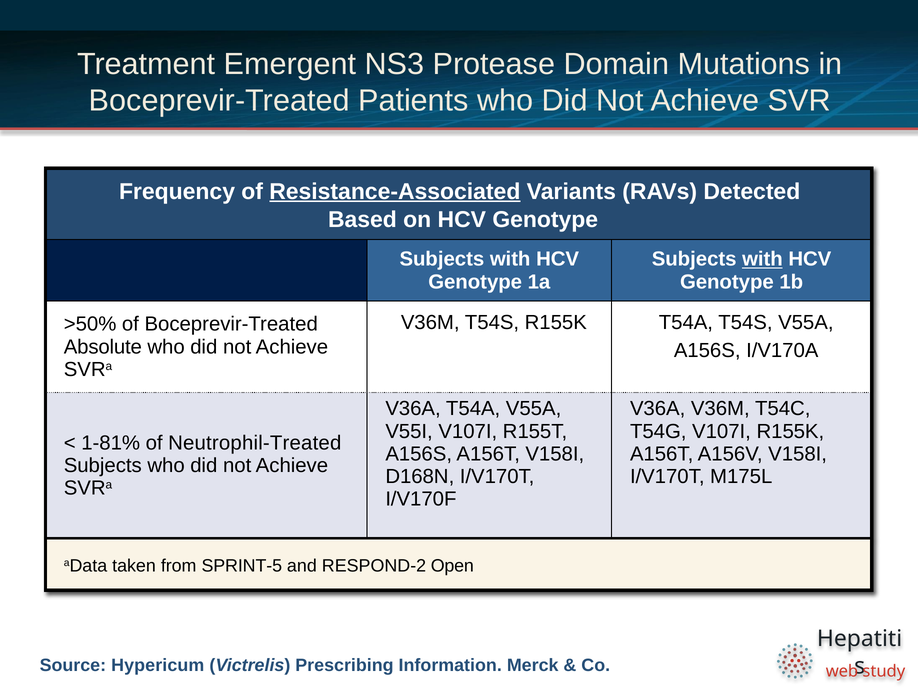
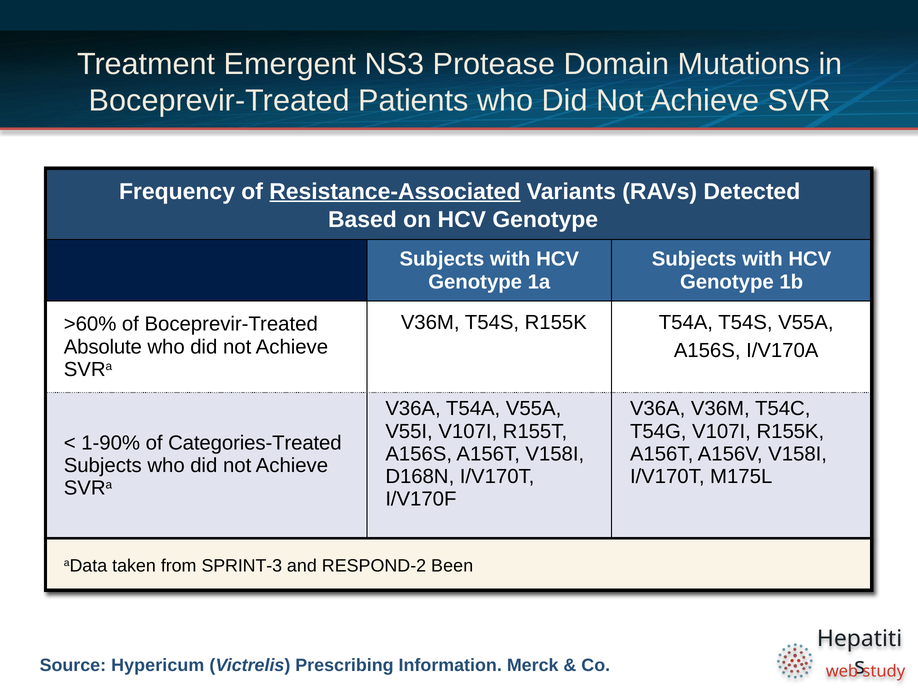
with underline: present -> none (762, 259)
>50%: >50% -> >60% (90, 324)
1-81%: 1-81% -> 1-90% (111, 443)
Neutrophil-Treated: Neutrophil-Treated -> Categories-Treated (255, 443)
SPRINT-5: SPRINT-5 -> SPRINT-3 (242, 566)
Open: Open -> Been (452, 566)
